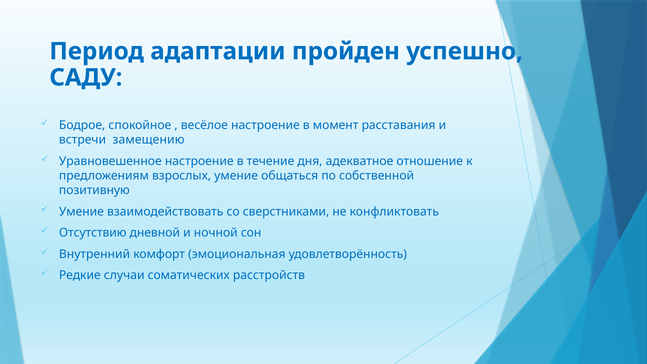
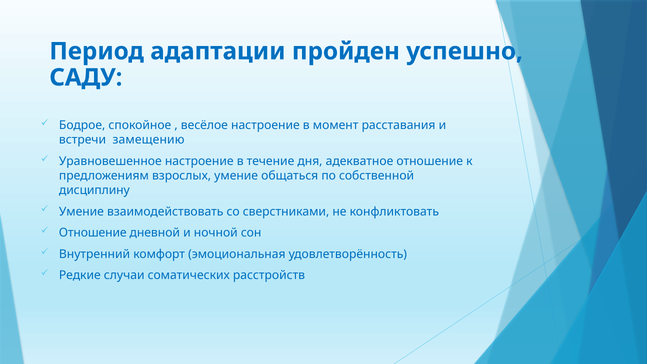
позитивную: позитивную -> дисциплину (94, 190)
Отсутствию: Отсутствию -> Отношение (93, 233)
